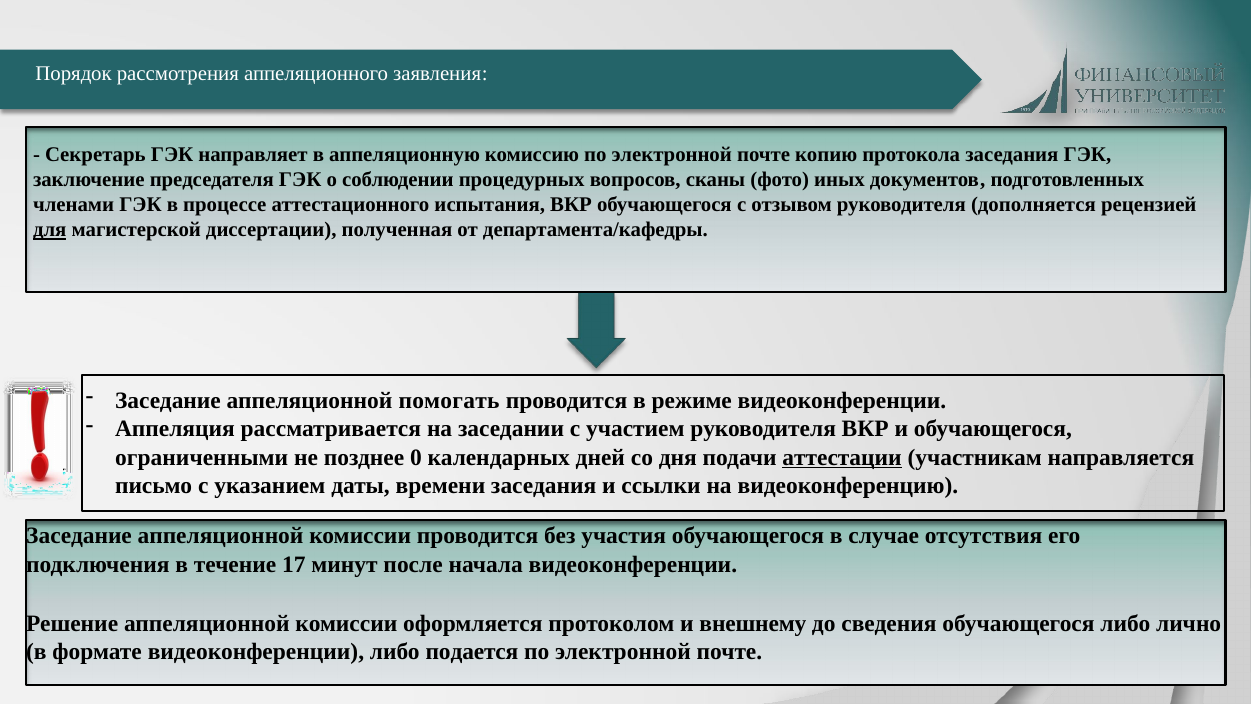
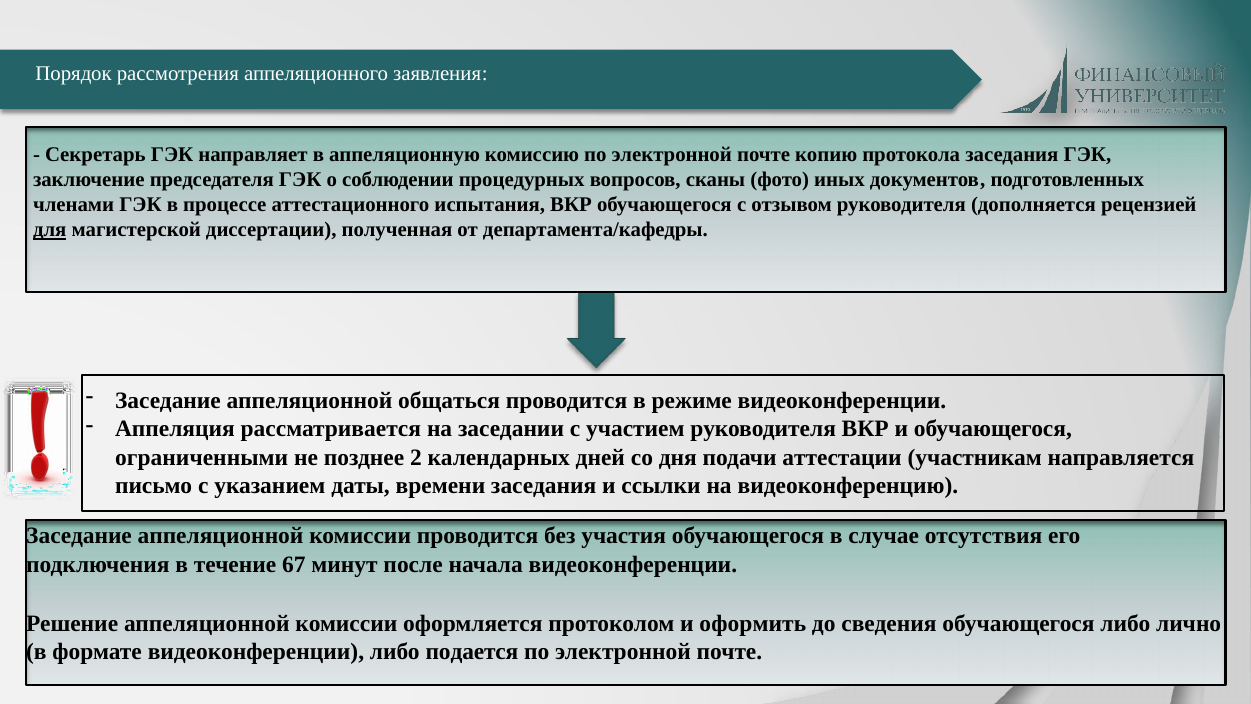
помогать: помогать -> общаться (449, 401)
0: 0 -> 2 (416, 457)
аттестации underline: present -> none (842, 457)
17: 17 -> 67 (294, 564)
внешнему: внешнему -> оформить (753, 623)
